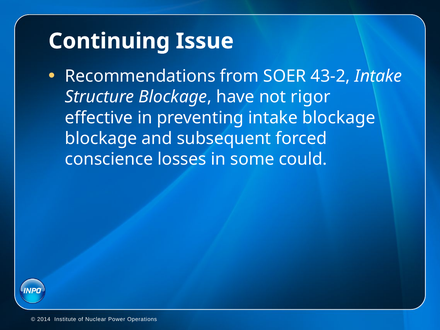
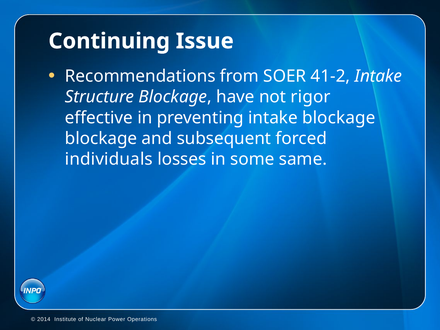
43-2: 43-2 -> 41-2 (330, 76)
conscience: conscience -> individuals (109, 159)
could: could -> same (303, 159)
